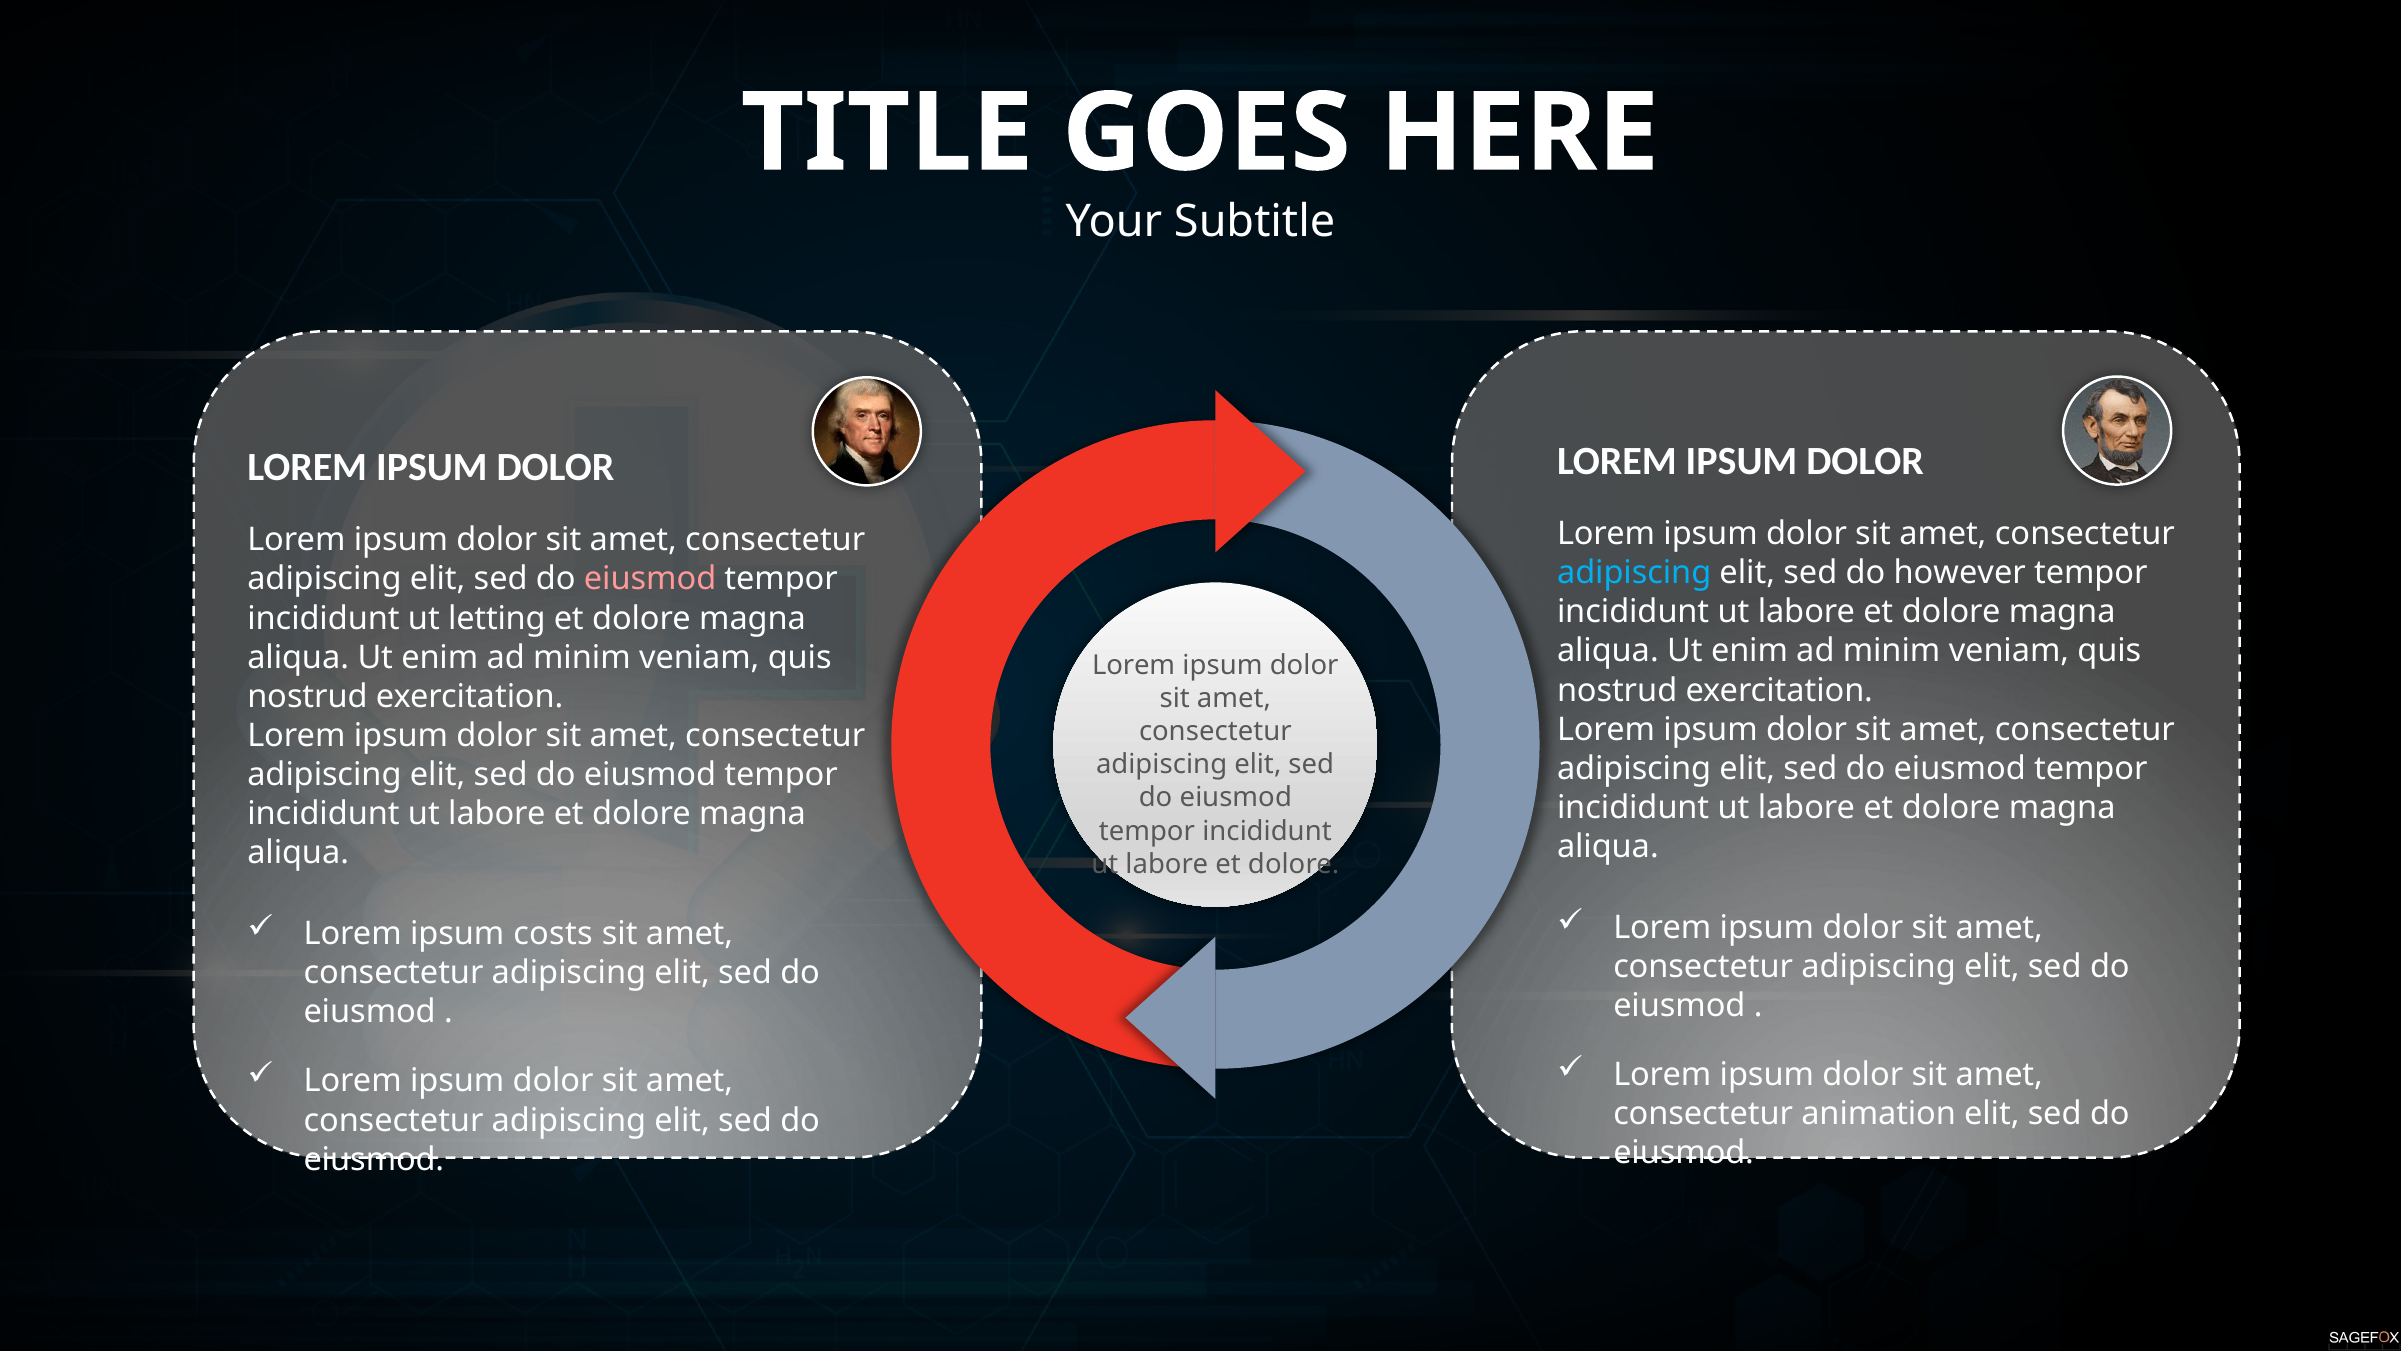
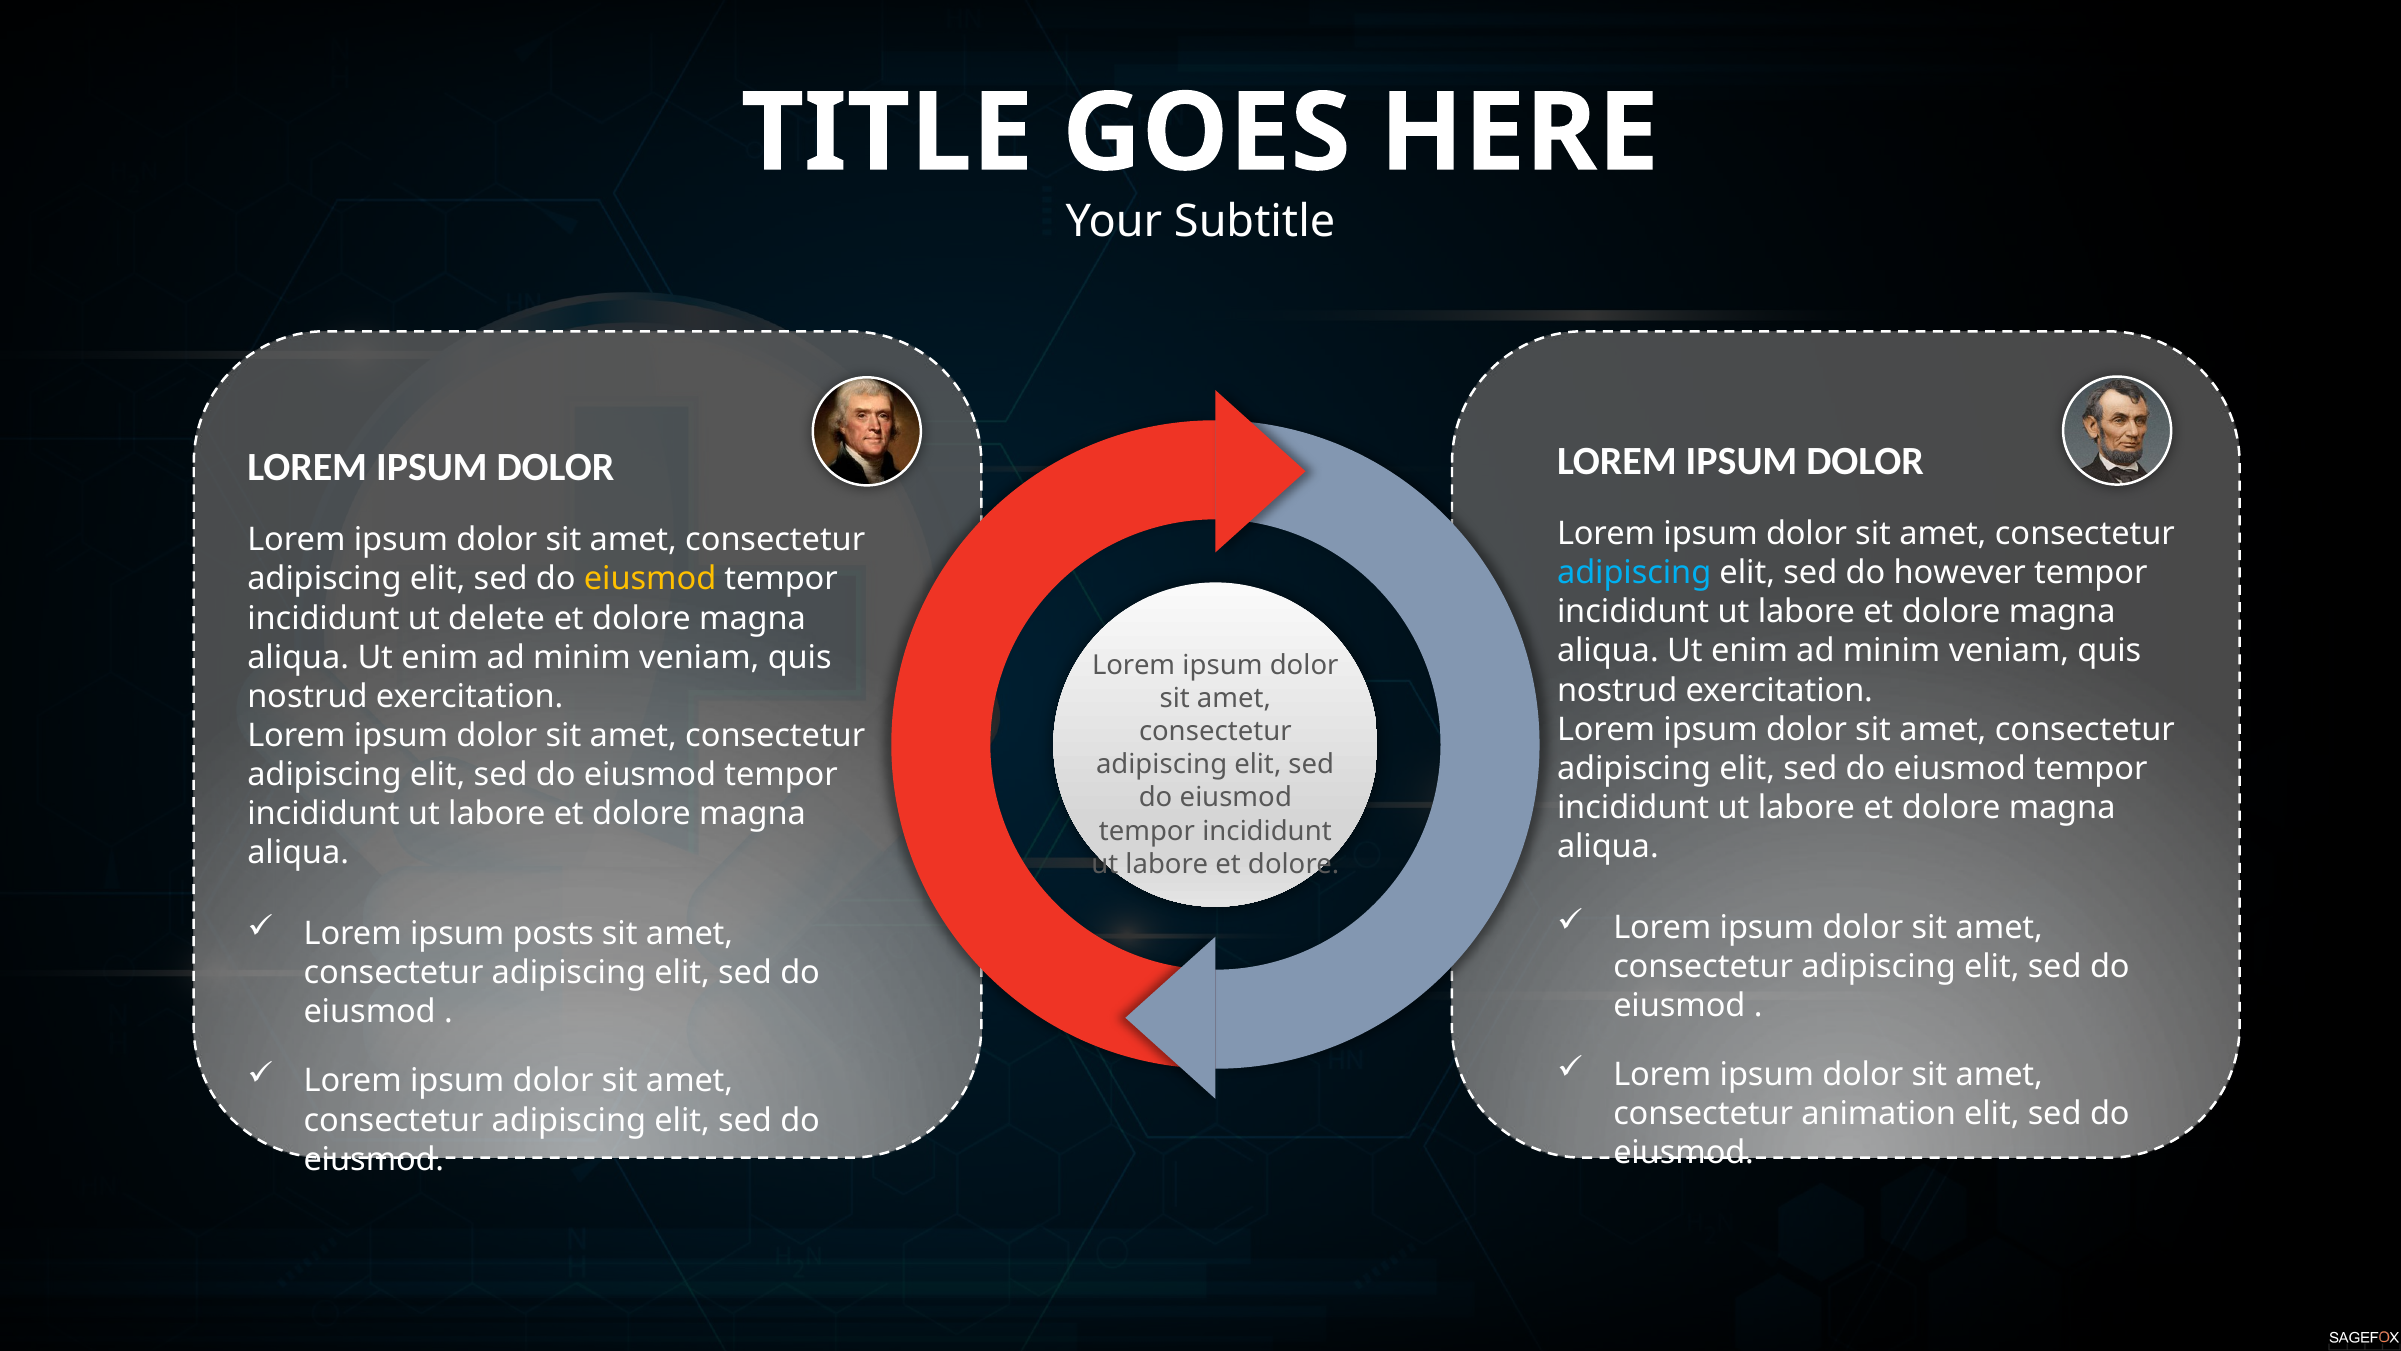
eiusmod colour: pink -> yellow (650, 579)
letting: letting -> delete (497, 618)
costs: costs -> posts (553, 934)
